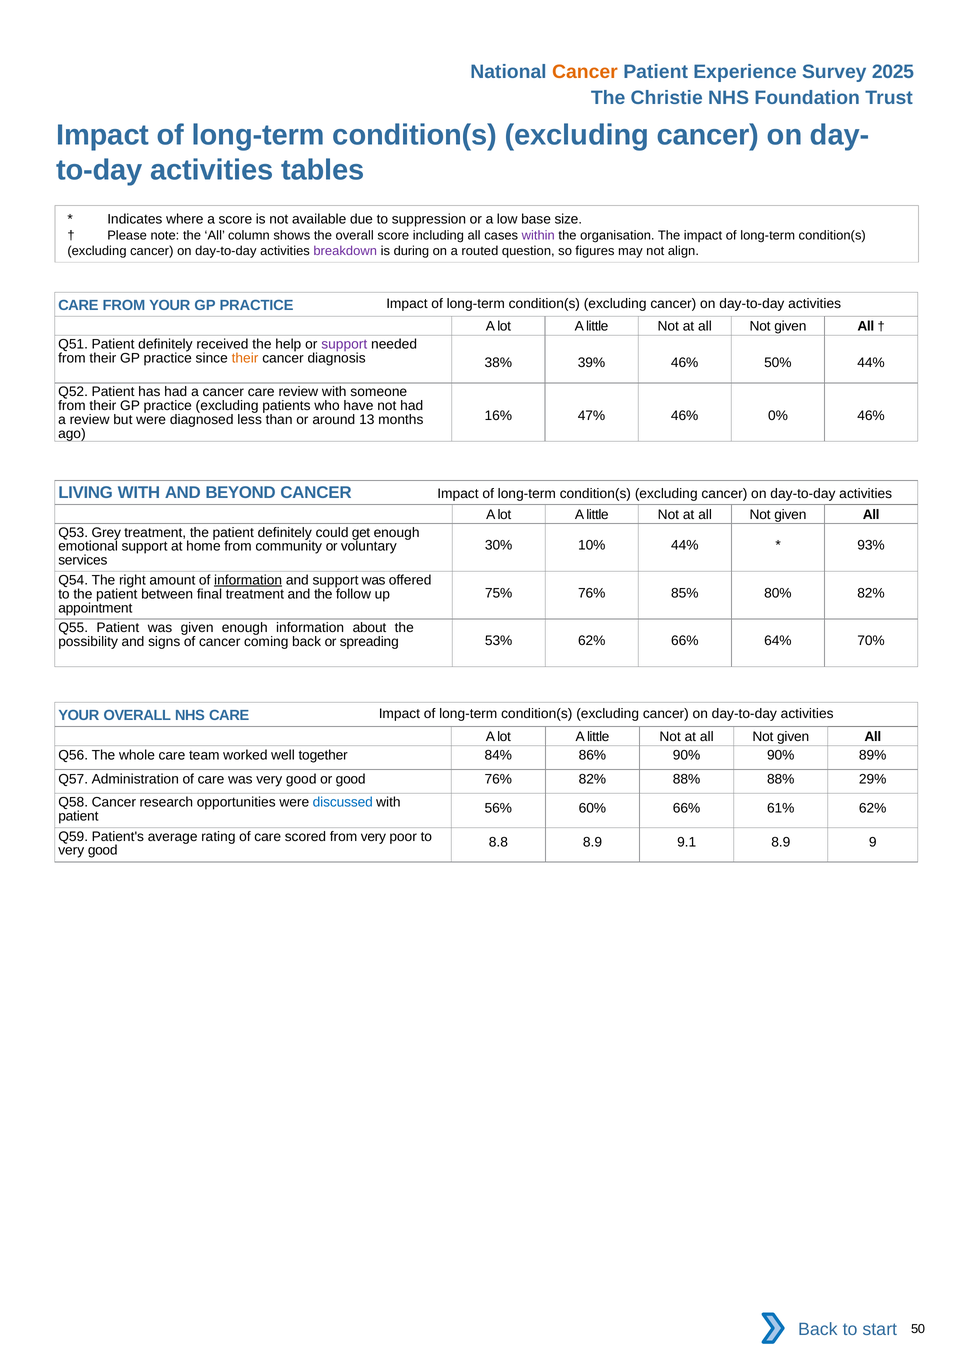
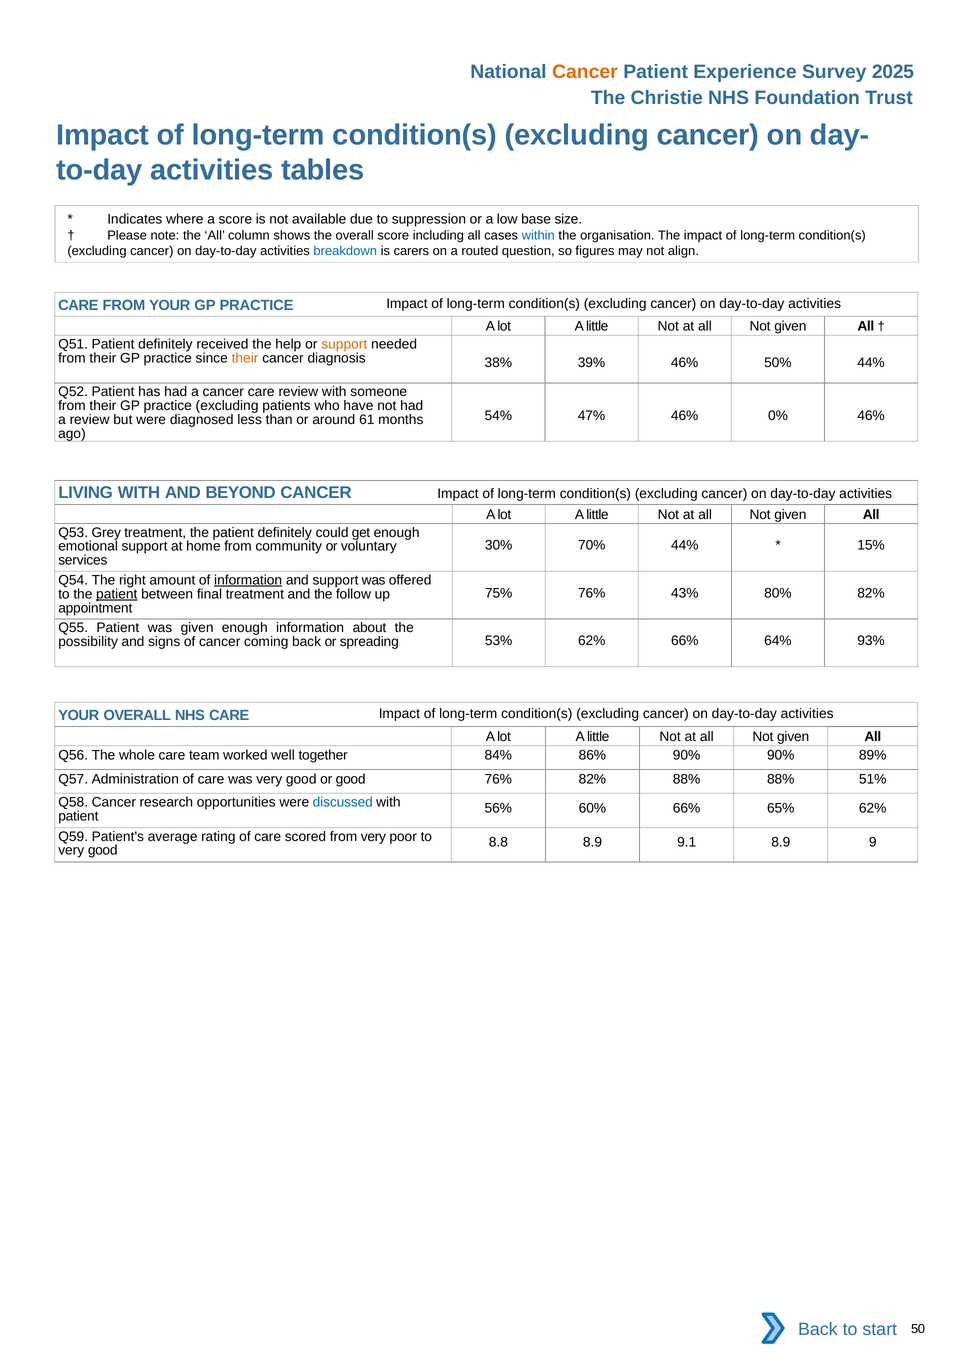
within colour: purple -> blue (538, 235)
breakdown colour: purple -> blue (345, 251)
during: during -> carers (411, 251)
support colour: purple -> orange (344, 344)
16%: 16% -> 54% (498, 416)
13: 13 -> 61 (367, 420)
10%: 10% -> 70% (592, 545)
93%: 93% -> 15% (871, 545)
85%: 85% -> 43% (685, 593)
patient underline: none -> present (117, 594)
70%: 70% -> 93% (871, 641)
29%: 29% -> 51% (873, 779)
61%: 61% -> 65% (781, 808)
